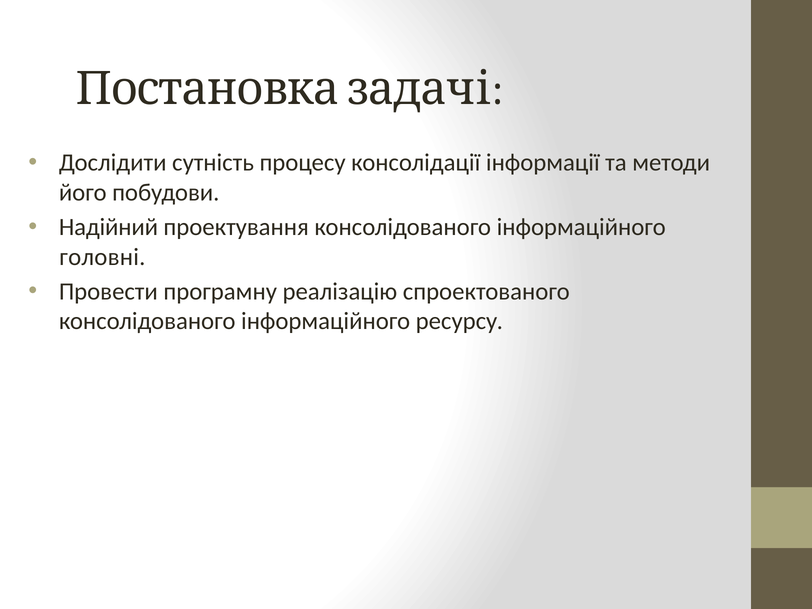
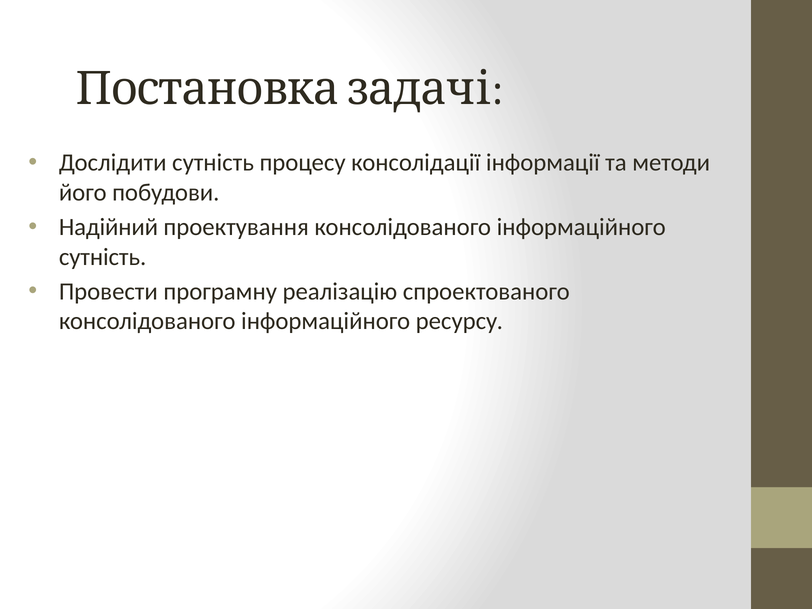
головні: головні -> сутність (103, 257)
